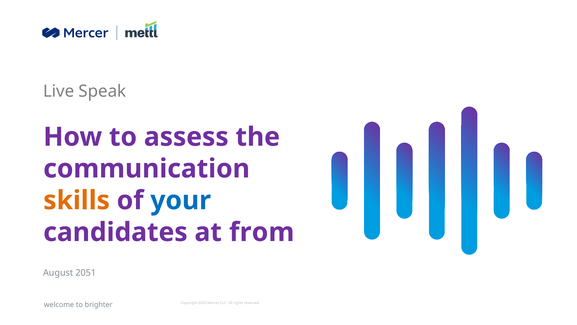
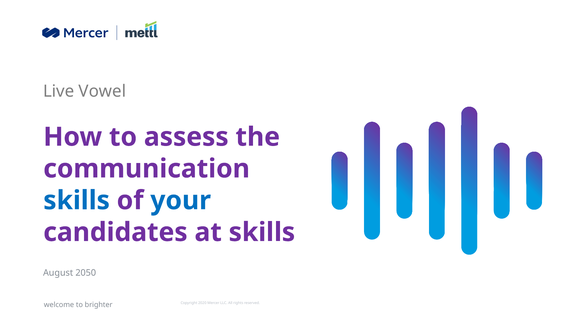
Speak: Speak -> Vowel (102, 91)
skills colour: orange -> blue (77, 200)
at from: from -> skills (262, 232)
2051: 2051 -> 2050 (86, 273)
